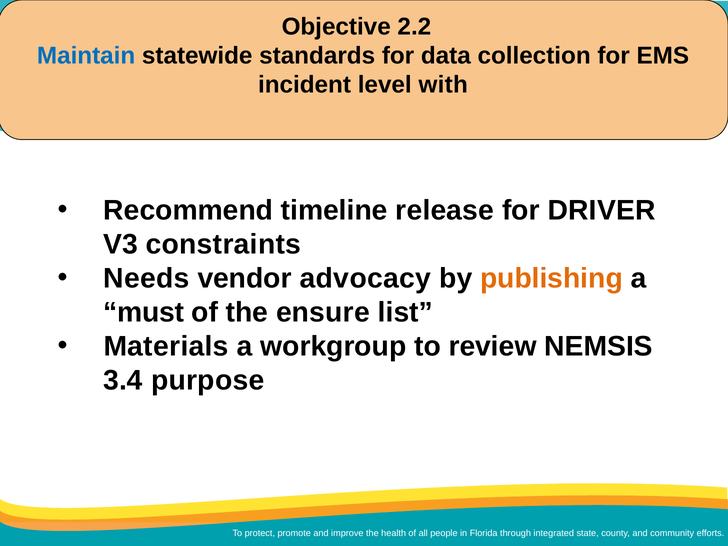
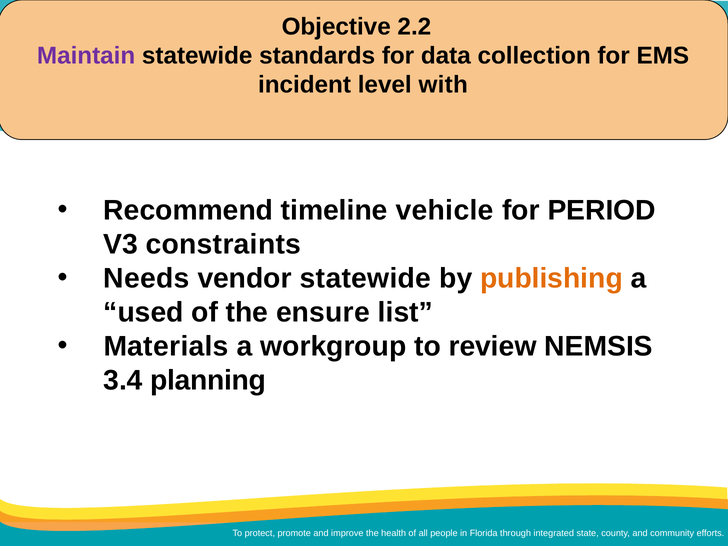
Maintain colour: blue -> purple (86, 56)
release: release -> vehicle (445, 211)
DRIVER: DRIVER -> PERIOD (602, 211)
vendor advocacy: advocacy -> statewide (365, 279)
must: must -> used (143, 313)
purpose: purpose -> planning (208, 381)
